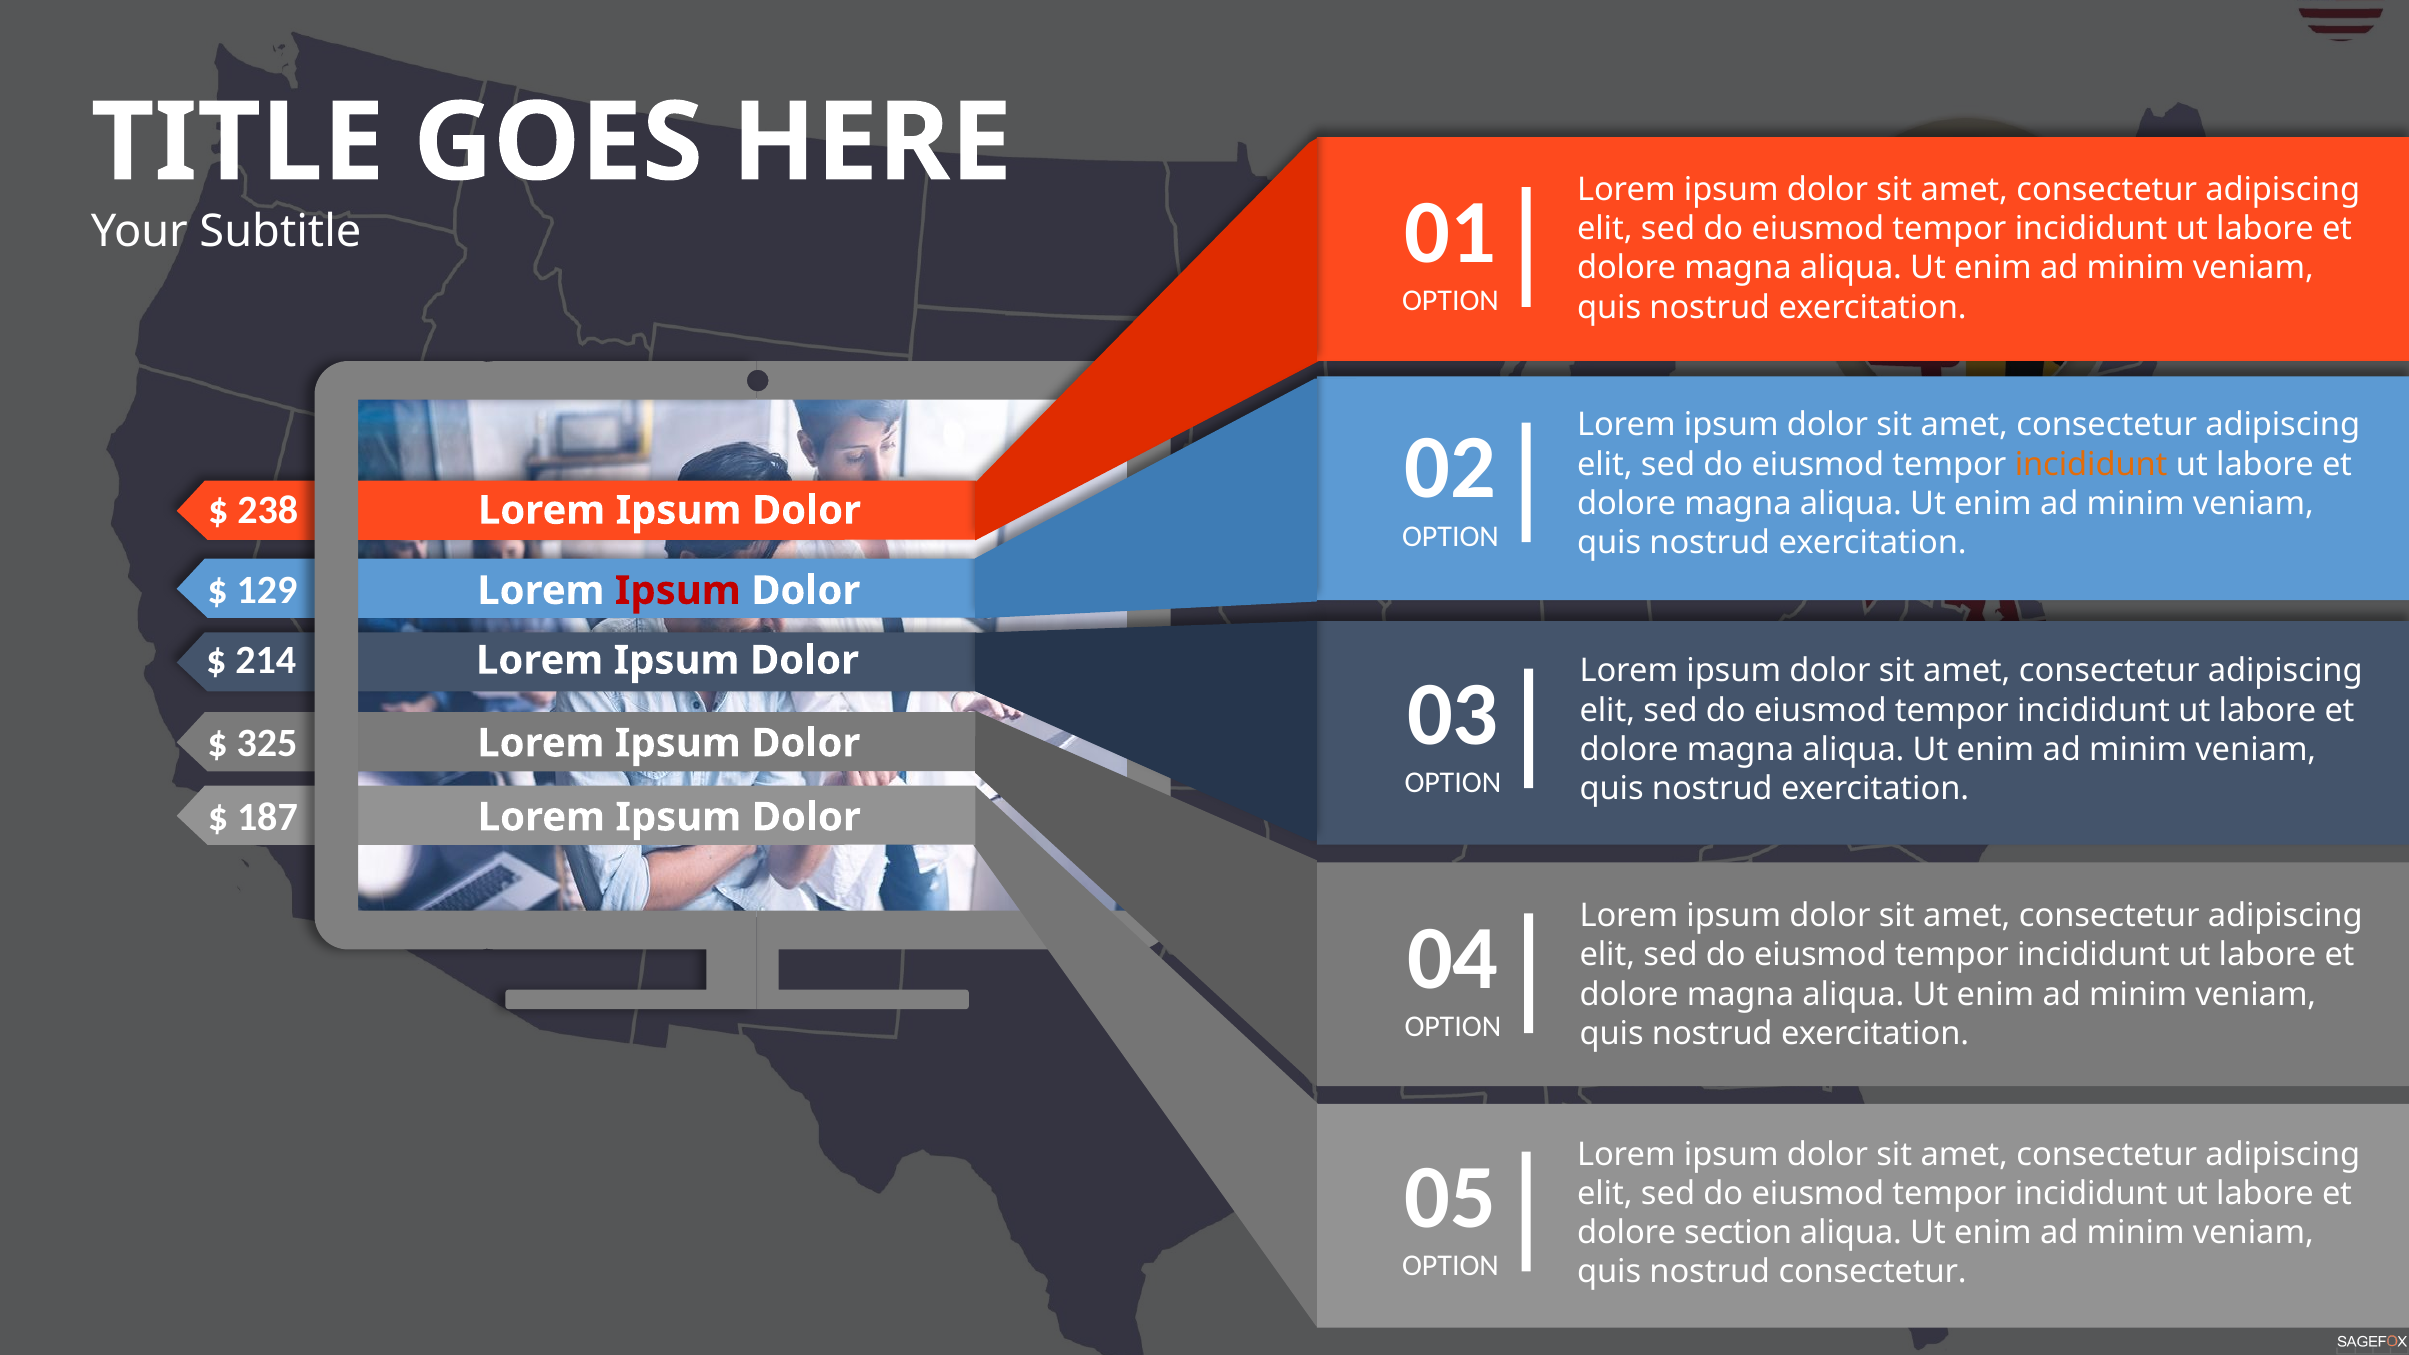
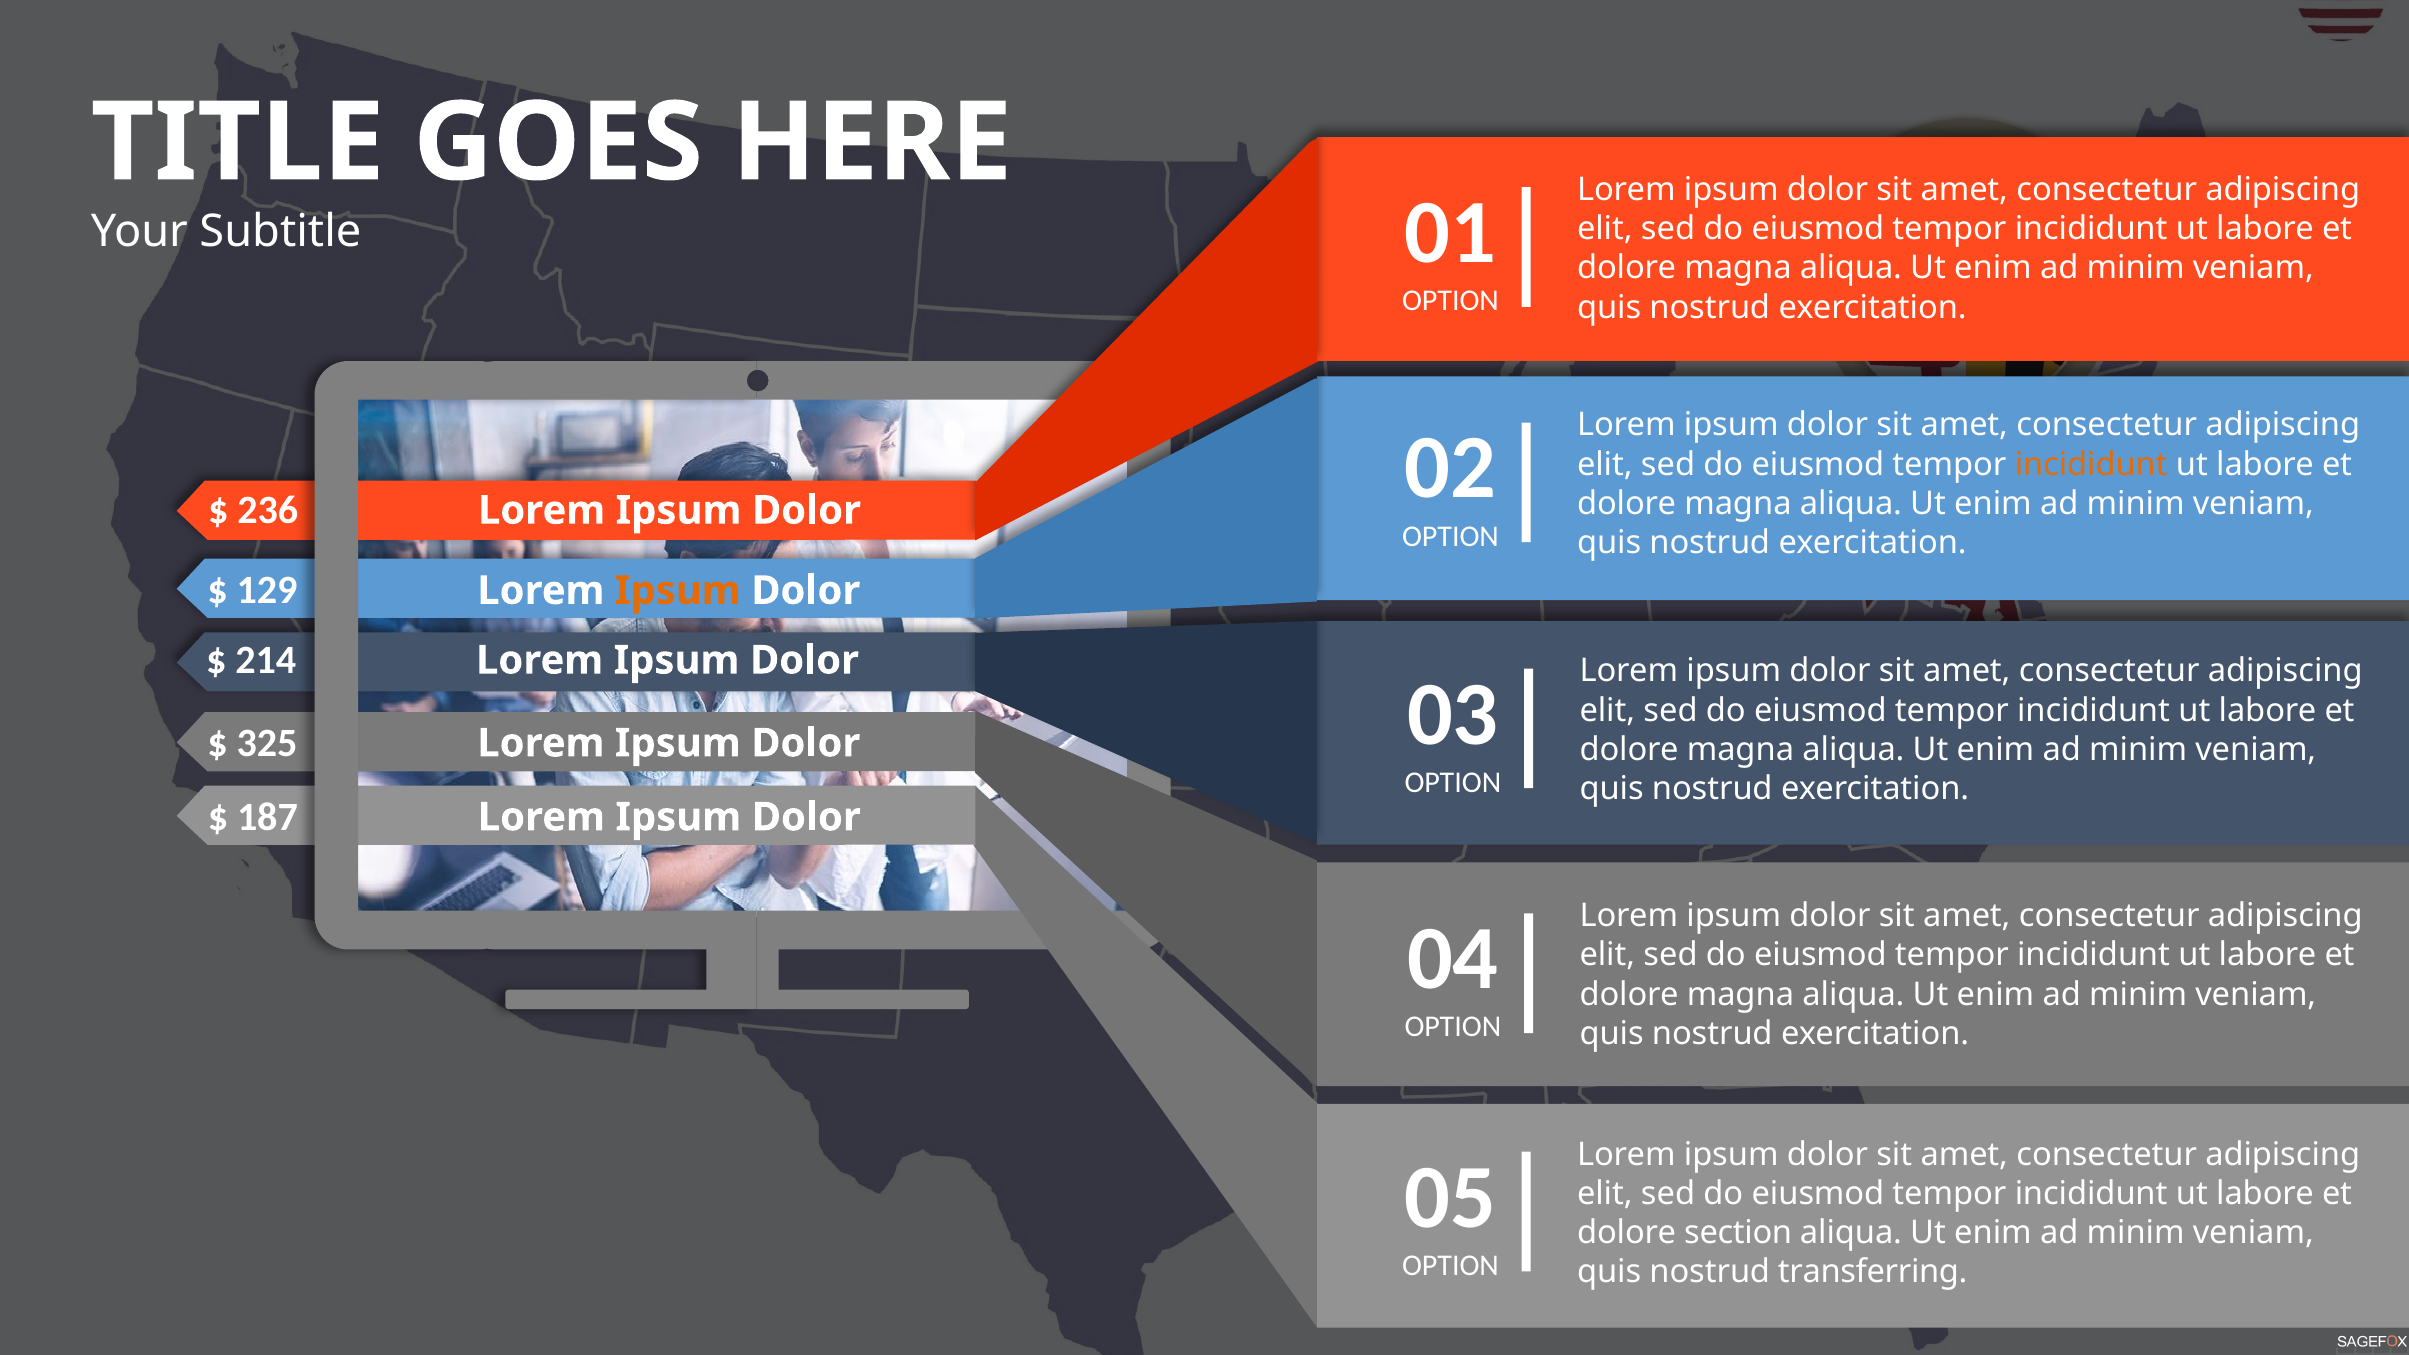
238: 238 -> 236 (268, 510)
Ipsum colour: red -> orange (678, 591)
nostrud consectetur: consectetur -> transferring (1873, 1272)
